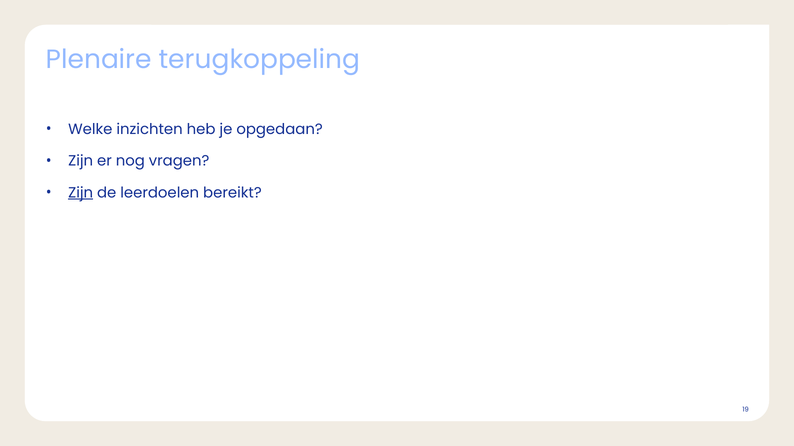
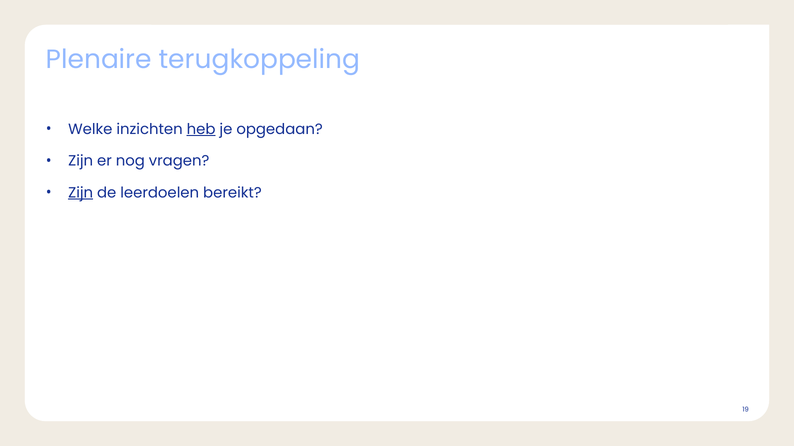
heb underline: none -> present (201, 129)
